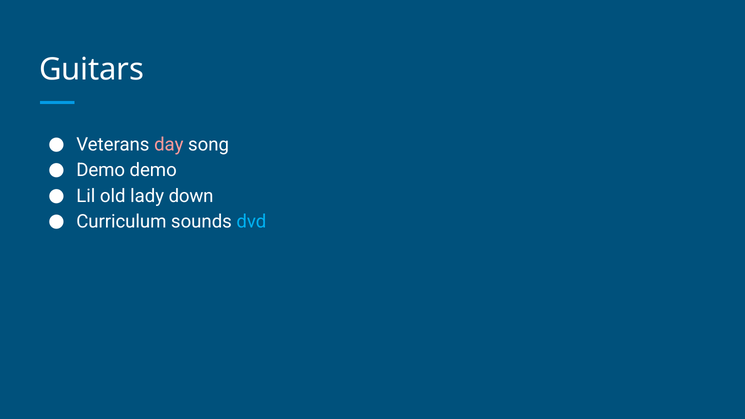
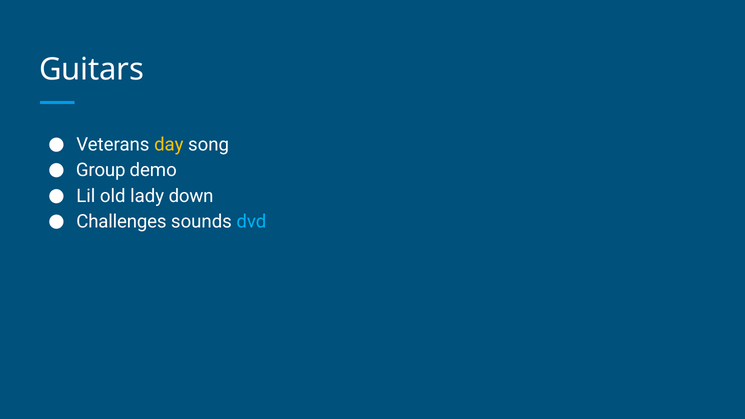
day colour: pink -> yellow (169, 145)
Demo: Demo -> Group (101, 170)
Curriculum: Curriculum -> Challenges (121, 222)
